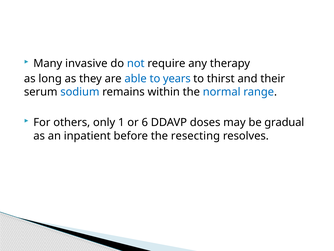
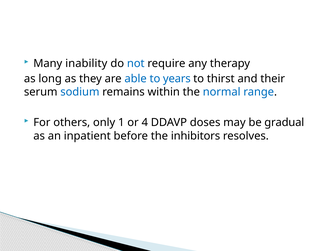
invasive: invasive -> inability (86, 63)
6: 6 -> 4 (145, 122)
resecting: resecting -> inhibitors (196, 136)
